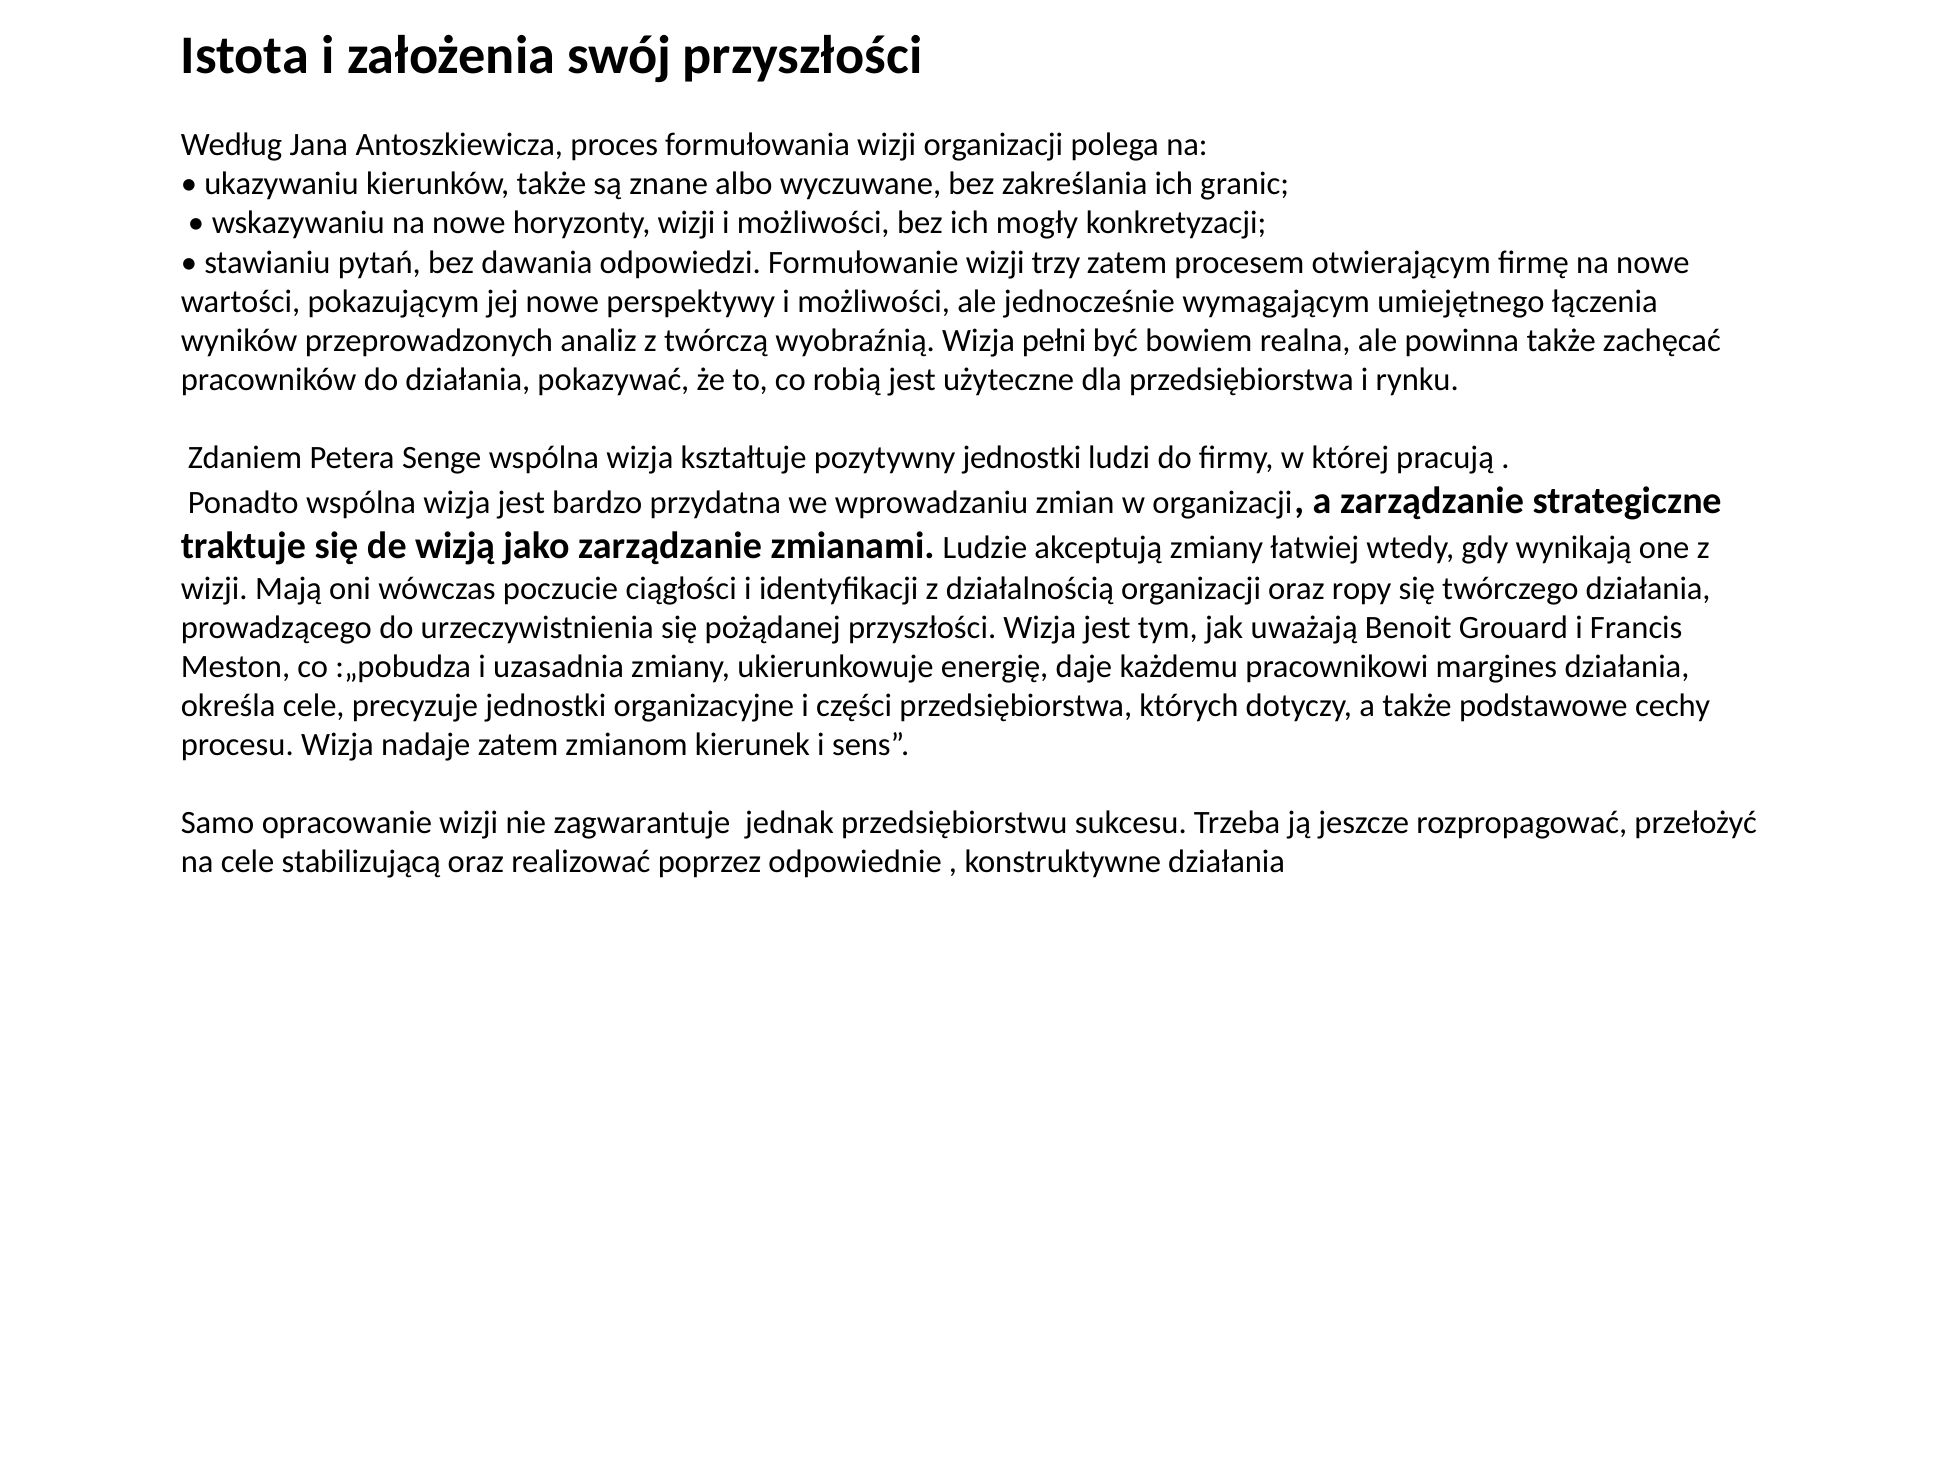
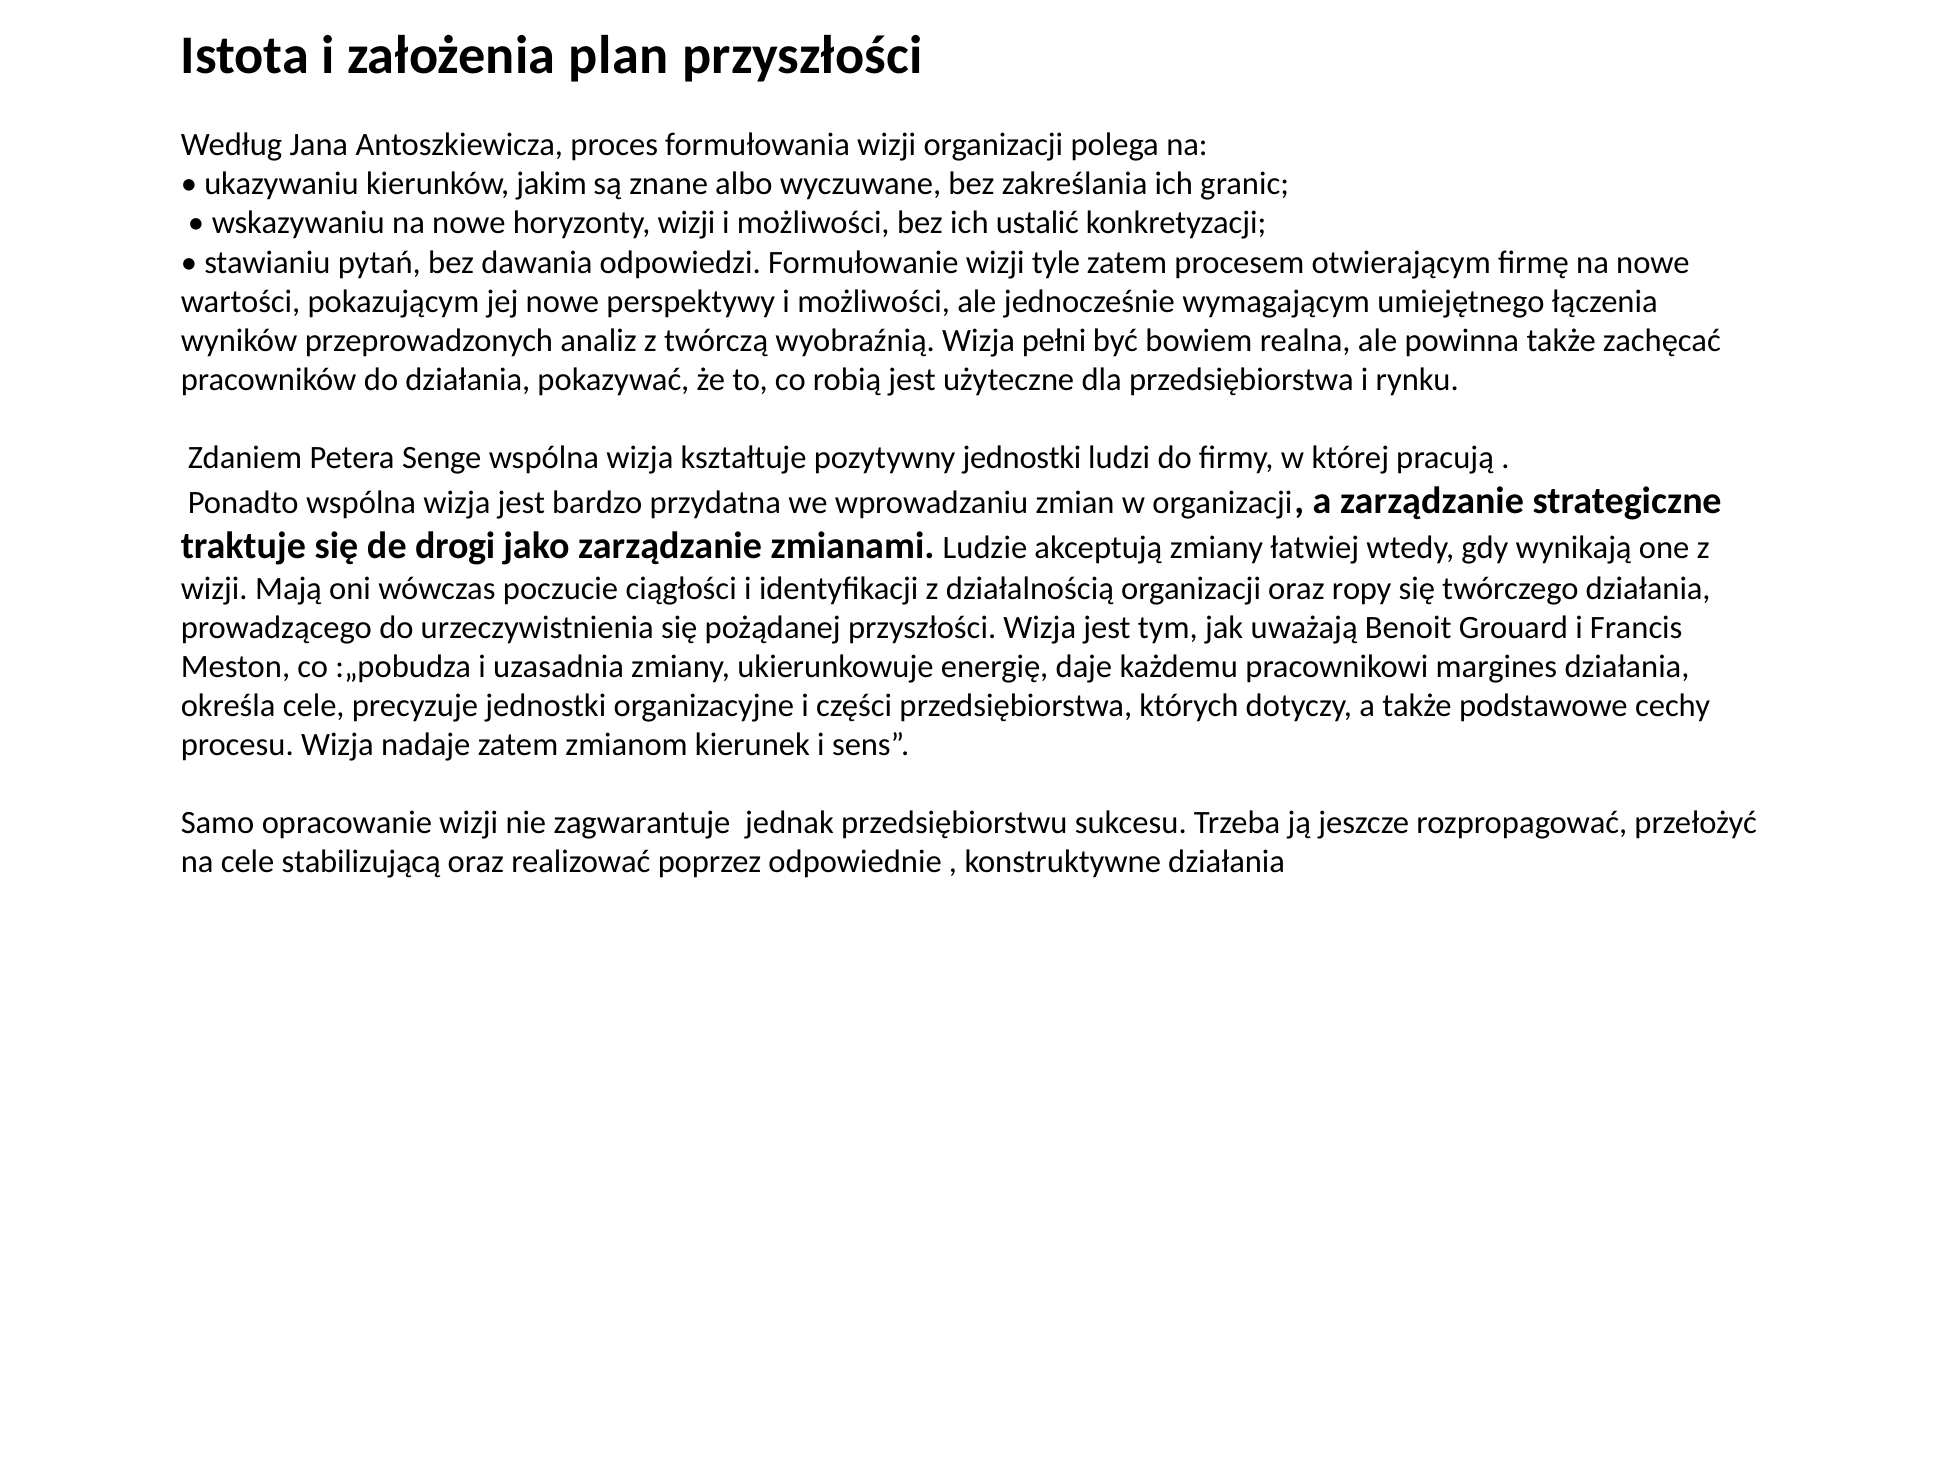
swój: swój -> plan (619, 55)
kierunków także: także -> jakim (552, 184)
mogły: mogły -> ustalić (1037, 223)
trzy: trzy -> tyle (1056, 262)
wizją: wizją -> drogi (455, 546)
